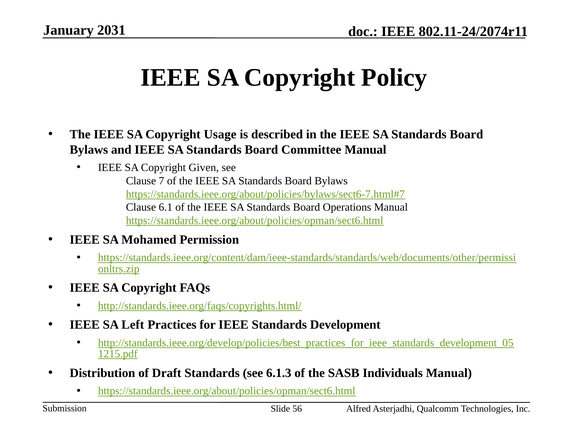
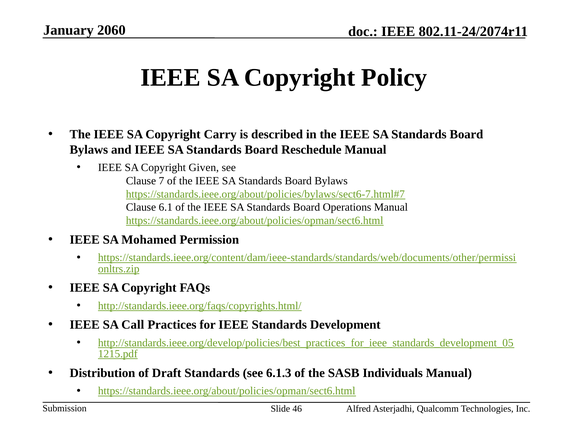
2031: 2031 -> 2060 (111, 30)
Usage: Usage -> Carry (220, 134)
Committee: Committee -> Reschedule (311, 150)
Left: Left -> Call (133, 325)
56: 56 -> 46 (297, 409)
